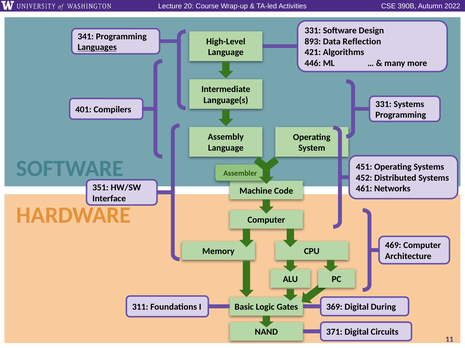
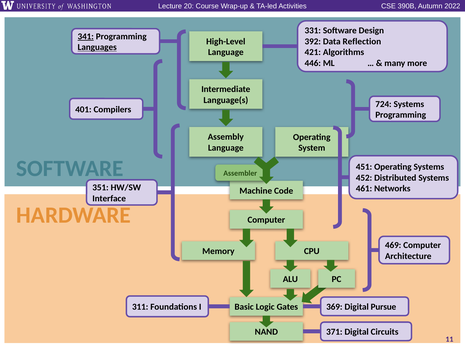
341 underline: none -> present (86, 37)
893: 893 -> 392 (313, 42)
331: 331 -> 724 (383, 104)
During: During -> Pursue (383, 308)
